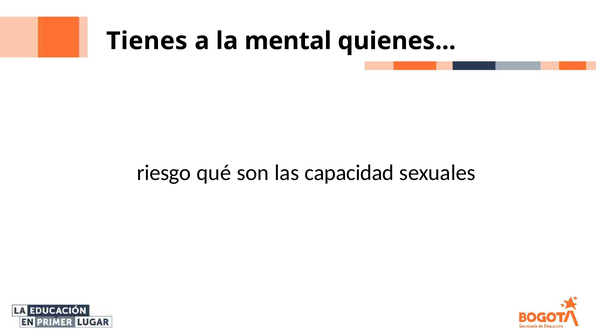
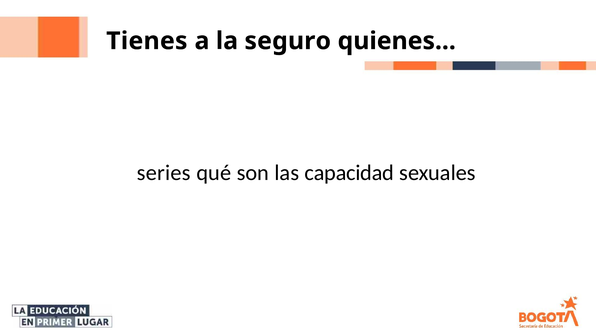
mental: mental -> seguro (288, 41)
riesgo: riesgo -> series (164, 173)
